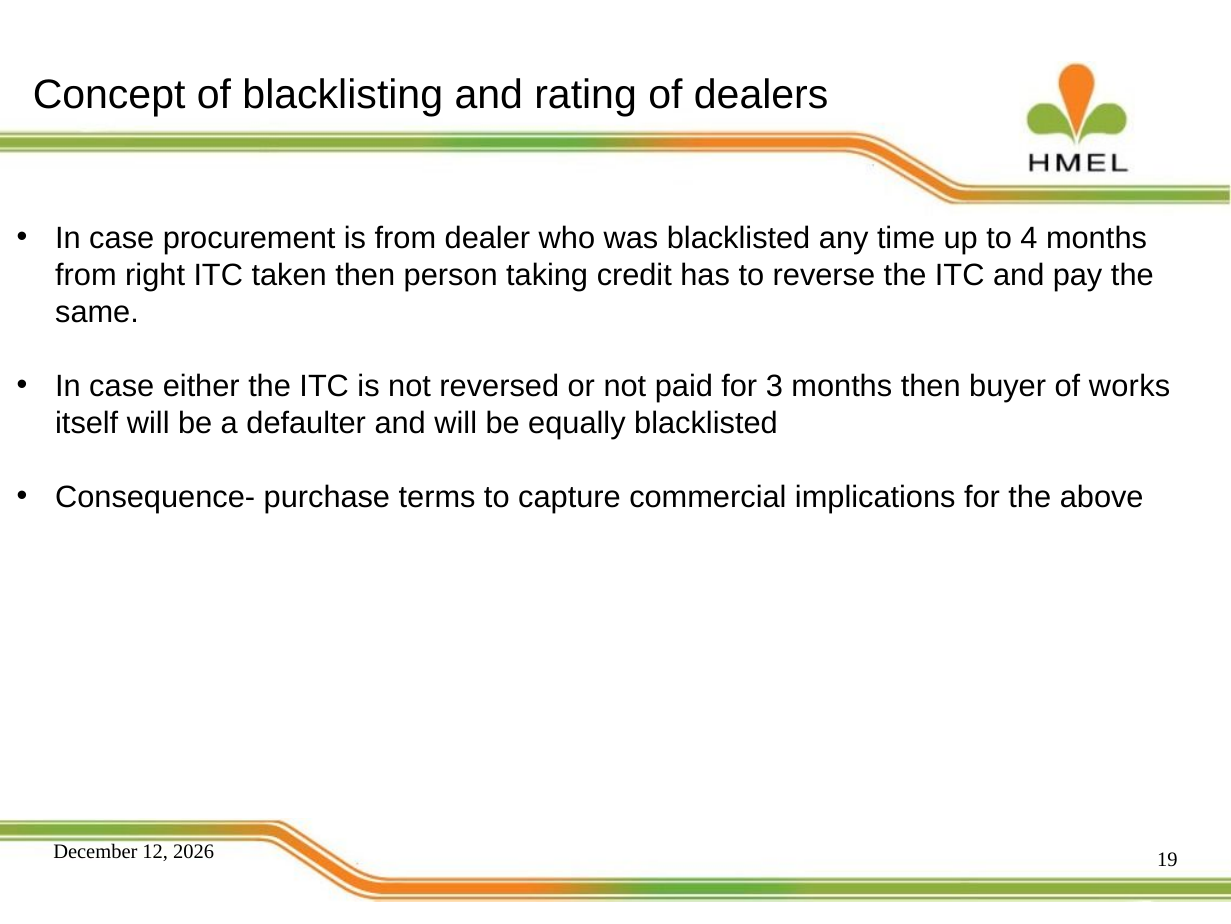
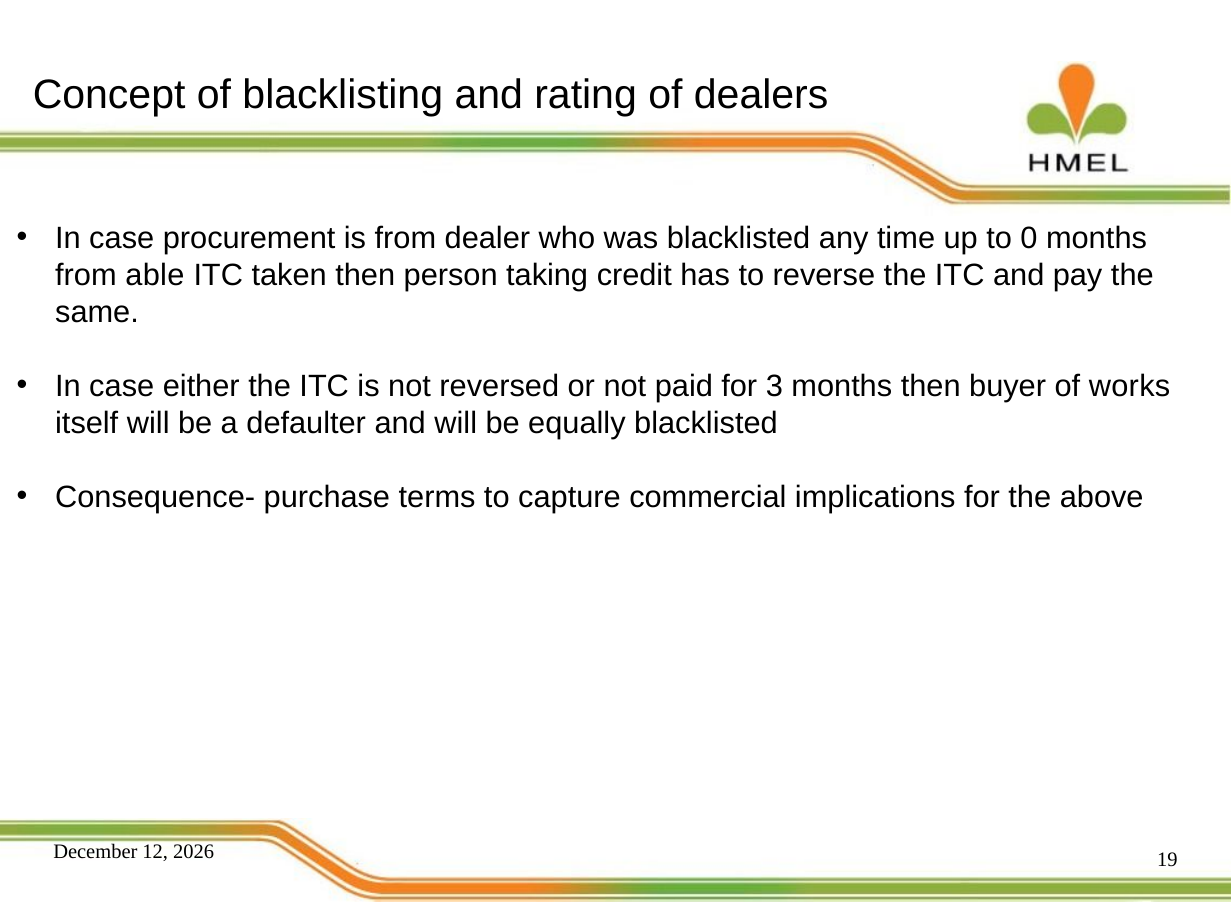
4: 4 -> 0 (1029, 238)
right: right -> able (155, 275)
